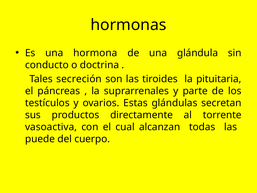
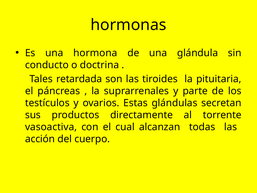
secreción: secreción -> retardada (79, 79)
puede: puede -> acción (40, 139)
